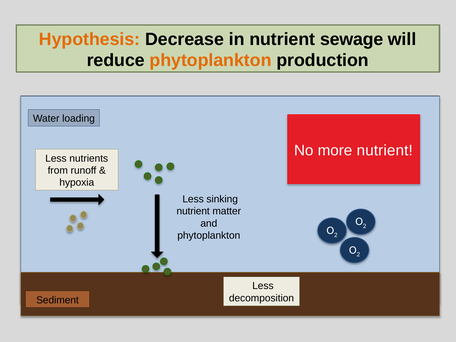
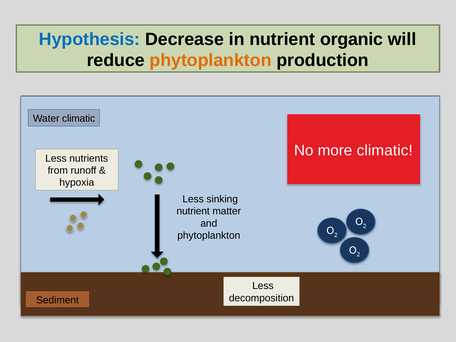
Hypothesis colour: orange -> blue (90, 39)
sewage: sewage -> organic (352, 39)
Water loading: loading -> climatic (79, 119)
more nutrient: nutrient -> climatic (385, 150)
